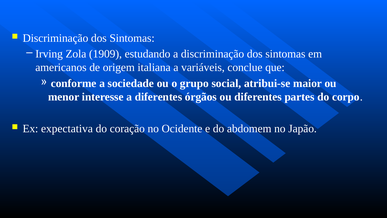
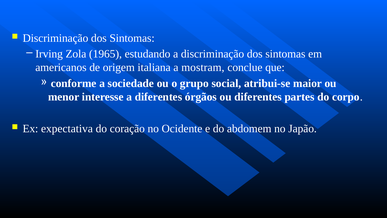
1909: 1909 -> 1965 (105, 54)
variáveis: variáveis -> mostram (203, 67)
